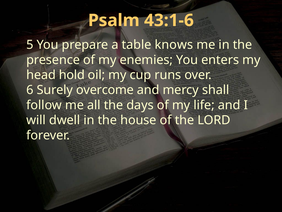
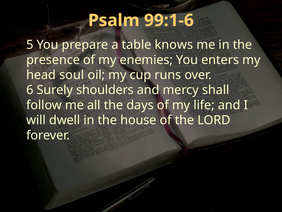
43:1-6: 43:1-6 -> 99:1-6 (169, 20)
hold: hold -> soul (72, 75)
overcome: overcome -> shoulders (105, 90)
